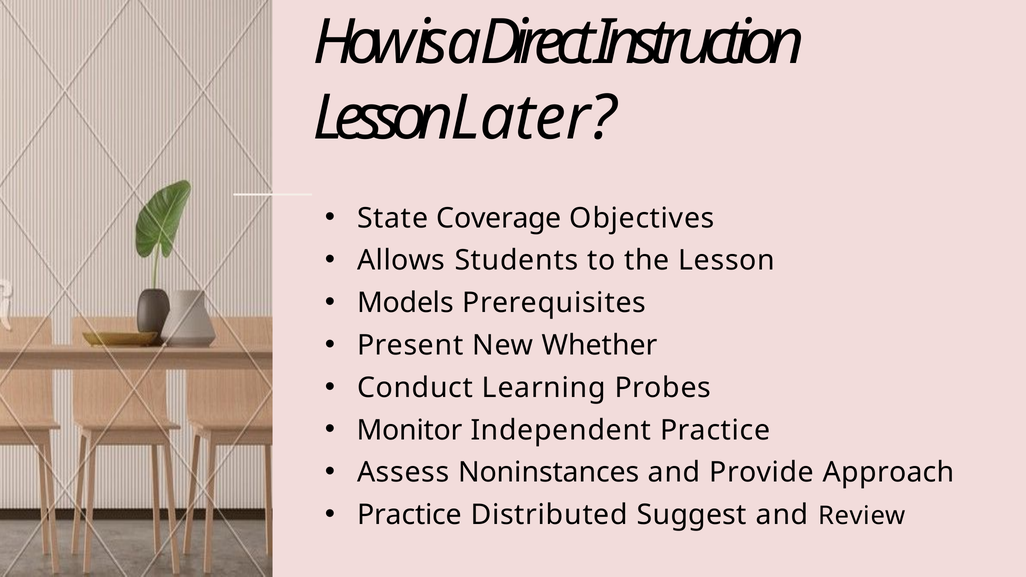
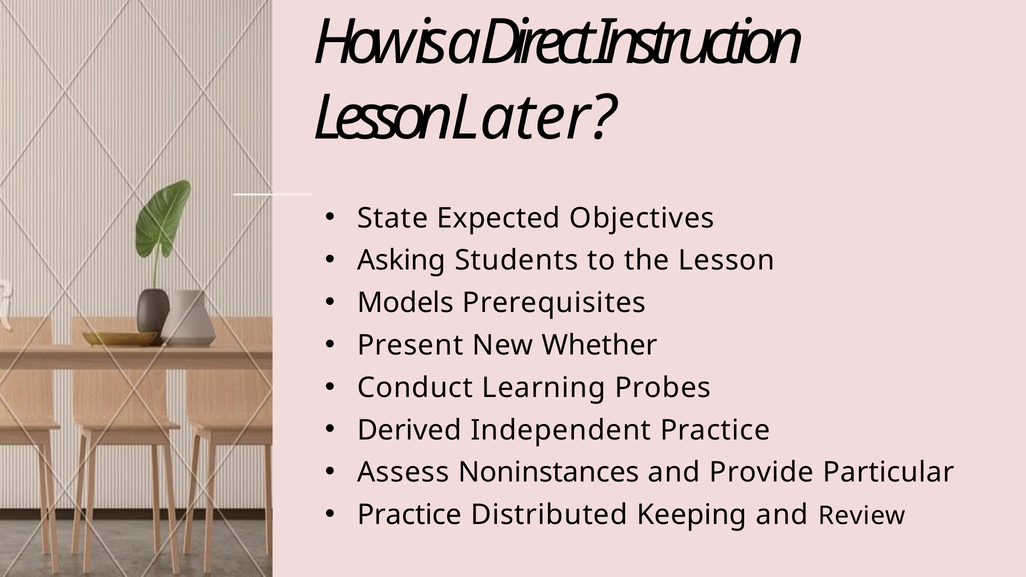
Coverage: Coverage -> Expected (499, 218)
Allows: Allows -> Asking (401, 261)
Monitor: Monitor -> Derived (409, 430)
Approach: Approach -> Particular (889, 473)
Suggest: Suggest -> Keeping (692, 515)
